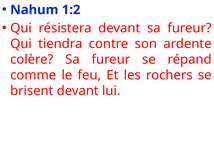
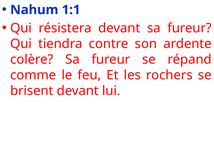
1:2: 1:2 -> 1:1 (71, 10)
